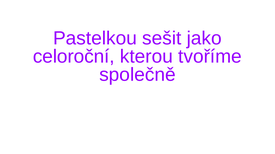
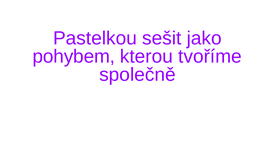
celoroční: celoroční -> pohybem (74, 57)
